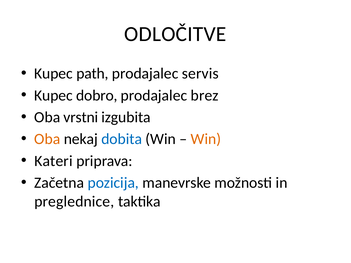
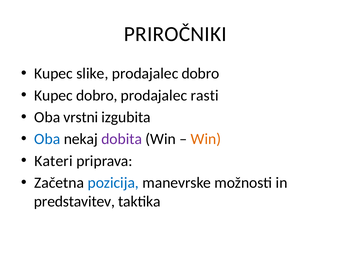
ODLOČITVE: ODLOČITVE -> PRIROČNIKI (175, 34)
path: path -> slike (92, 74)
prodajalec servis: servis -> dobro (200, 74)
brez: brez -> rasti (205, 95)
Oba colour: orange -> blue (47, 139)
dobita colour: blue -> purple (122, 139)
preglednice: preglednice -> predstavitev (74, 202)
